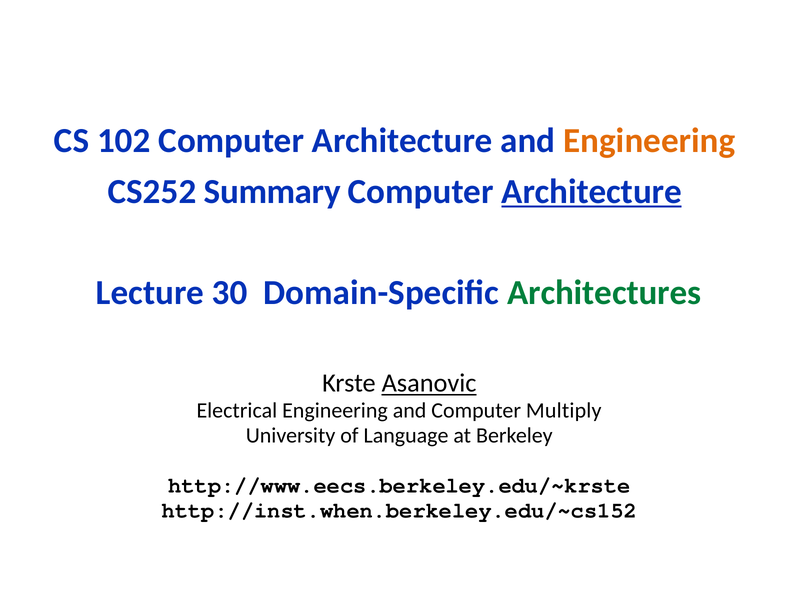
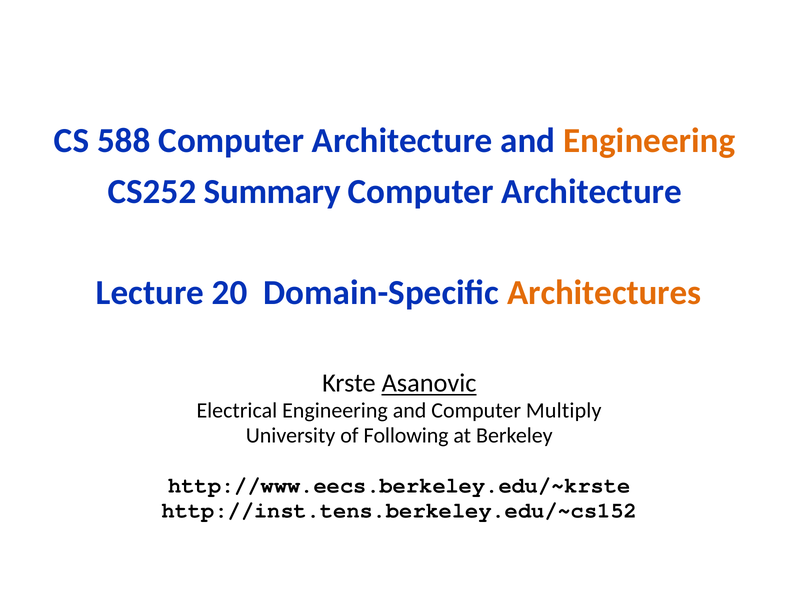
102: 102 -> 588 (124, 141)
Architecture underline: present -> none (592, 192)
30: 30 -> 20 (230, 293)
Architectures colour: green -> orange (604, 293)
Language: Language -> Following (406, 436)
http://inst.when.berkeley.edu/~cs152: http://inst.when.berkeley.edu/~cs152 -> http://inst.tens.berkeley.edu/~cs152 (399, 511)
